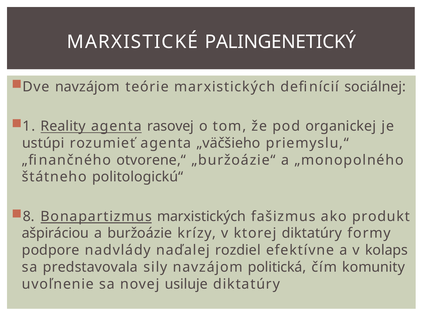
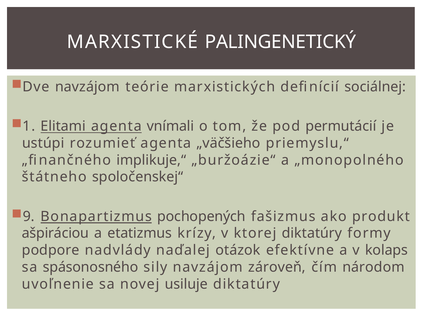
Reality: Reality -> Elitami (63, 126)
rasovej: rasovej -> vnímali (170, 126)
organickej: organickej -> permutácií (341, 126)
otvorene,“: otvorene,“ -> implikuje,“ (151, 160)
politologickú“: politologickú“ -> spoločenskej“ (138, 177)
8: 8 -> 9 (29, 217)
Bonapartizmus marxistických: marxistických -> pochopených (201, 217)
buržoázie: buržoázie -> etatizmus (140, 234)
rozdiel: rozdiel -> otázok (238, 250)
predstavovala: predstavovala -> spásonosného (91, 267)
politická: politická -> zároveň (277, 267)
komunity: komunity -> národom (374, 267)
